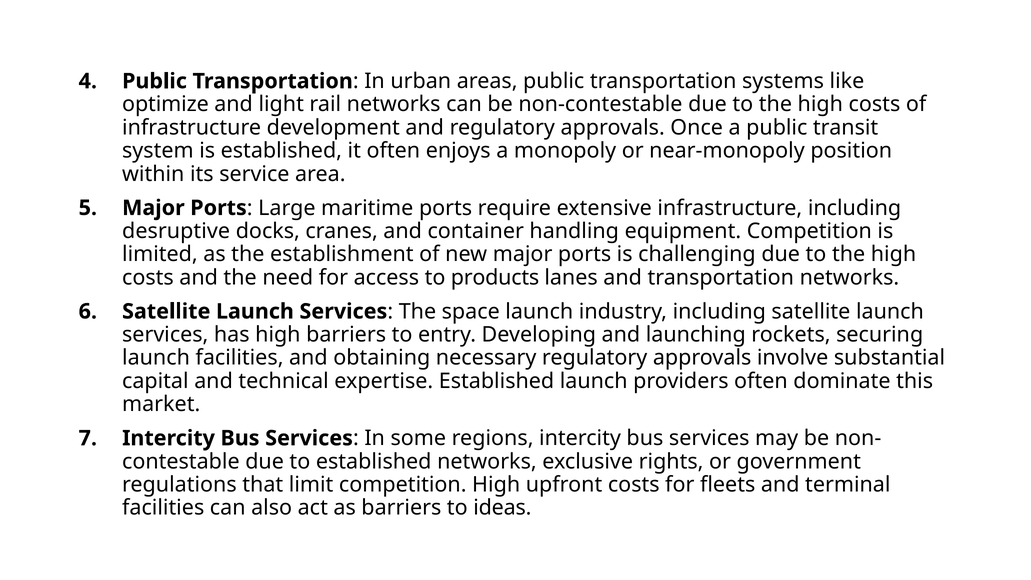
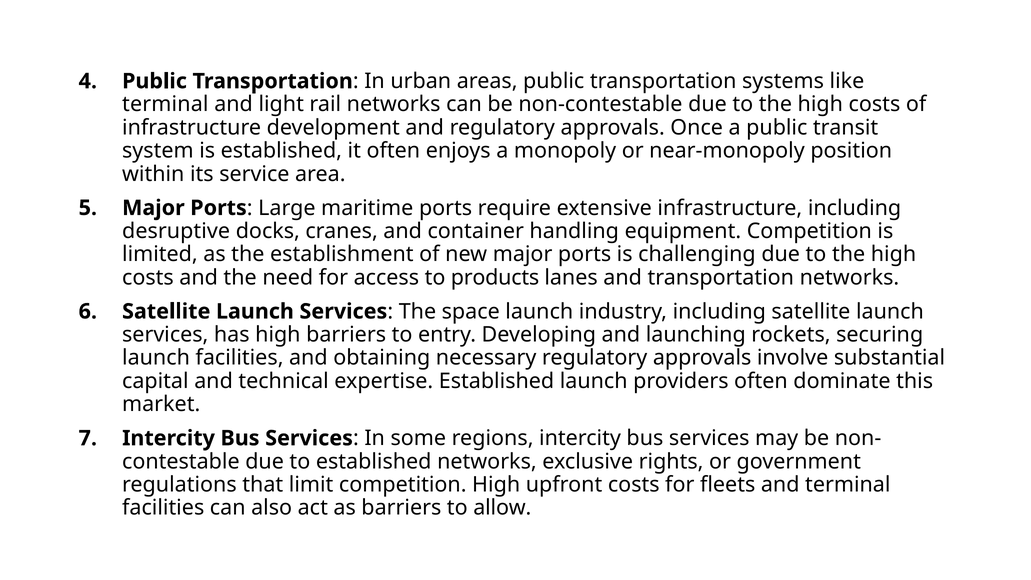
optimize: optimize -> terminal (165, 104)
ideas: ideas -> allow (502, 508)
